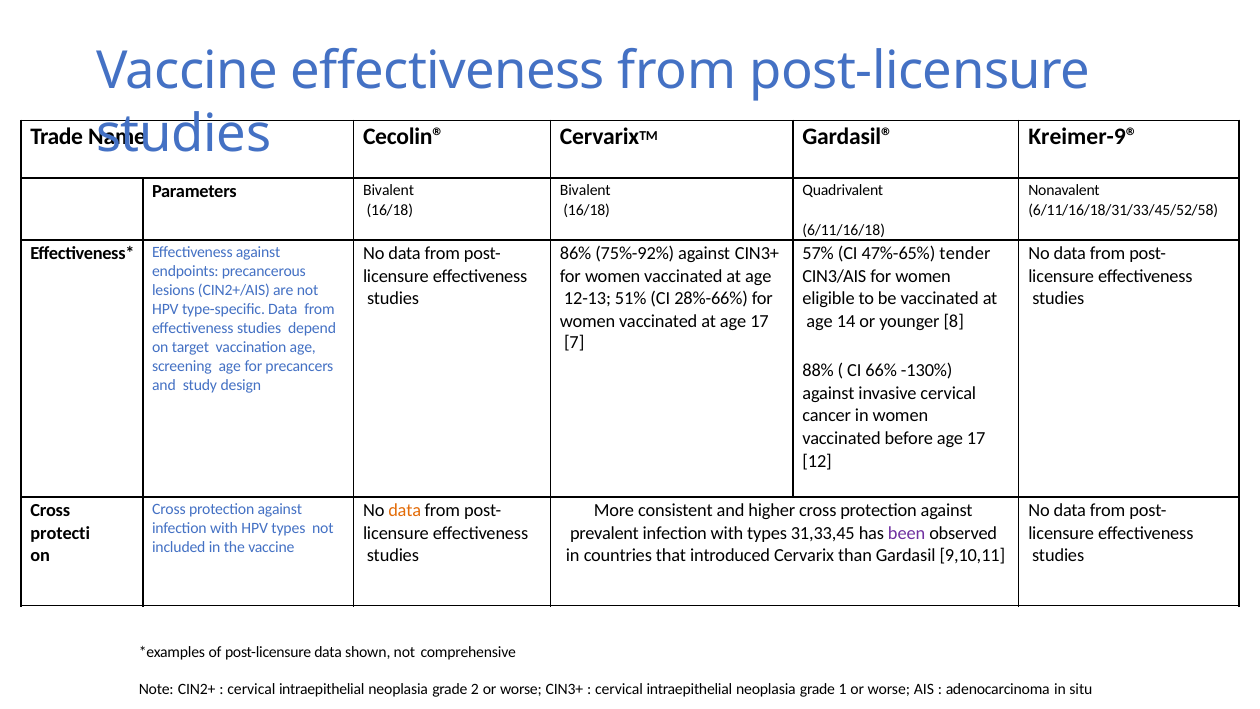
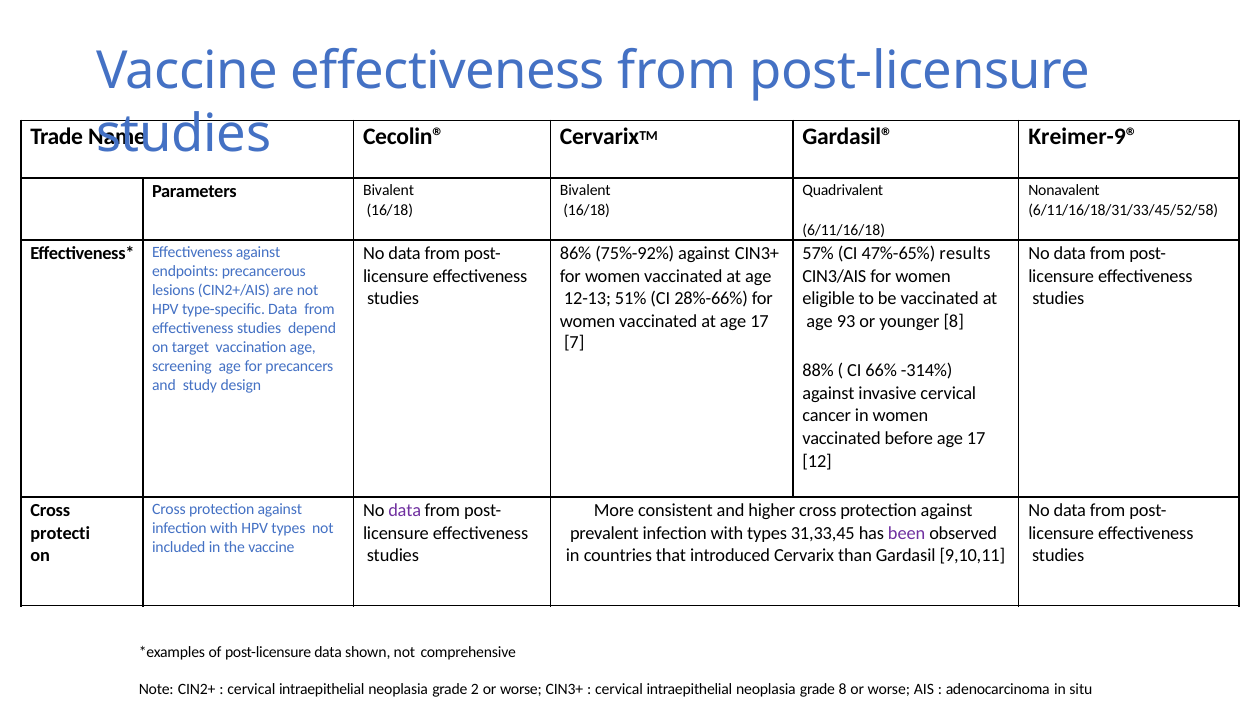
tender: tender -> results (965, 254)
14: 14 -> 93 (846, 321)
-130%: -130% -> -314% (927, 371)
data colour: orange -> purple (405, 510)
grade 1: 1 -> 8 (843, 689)
